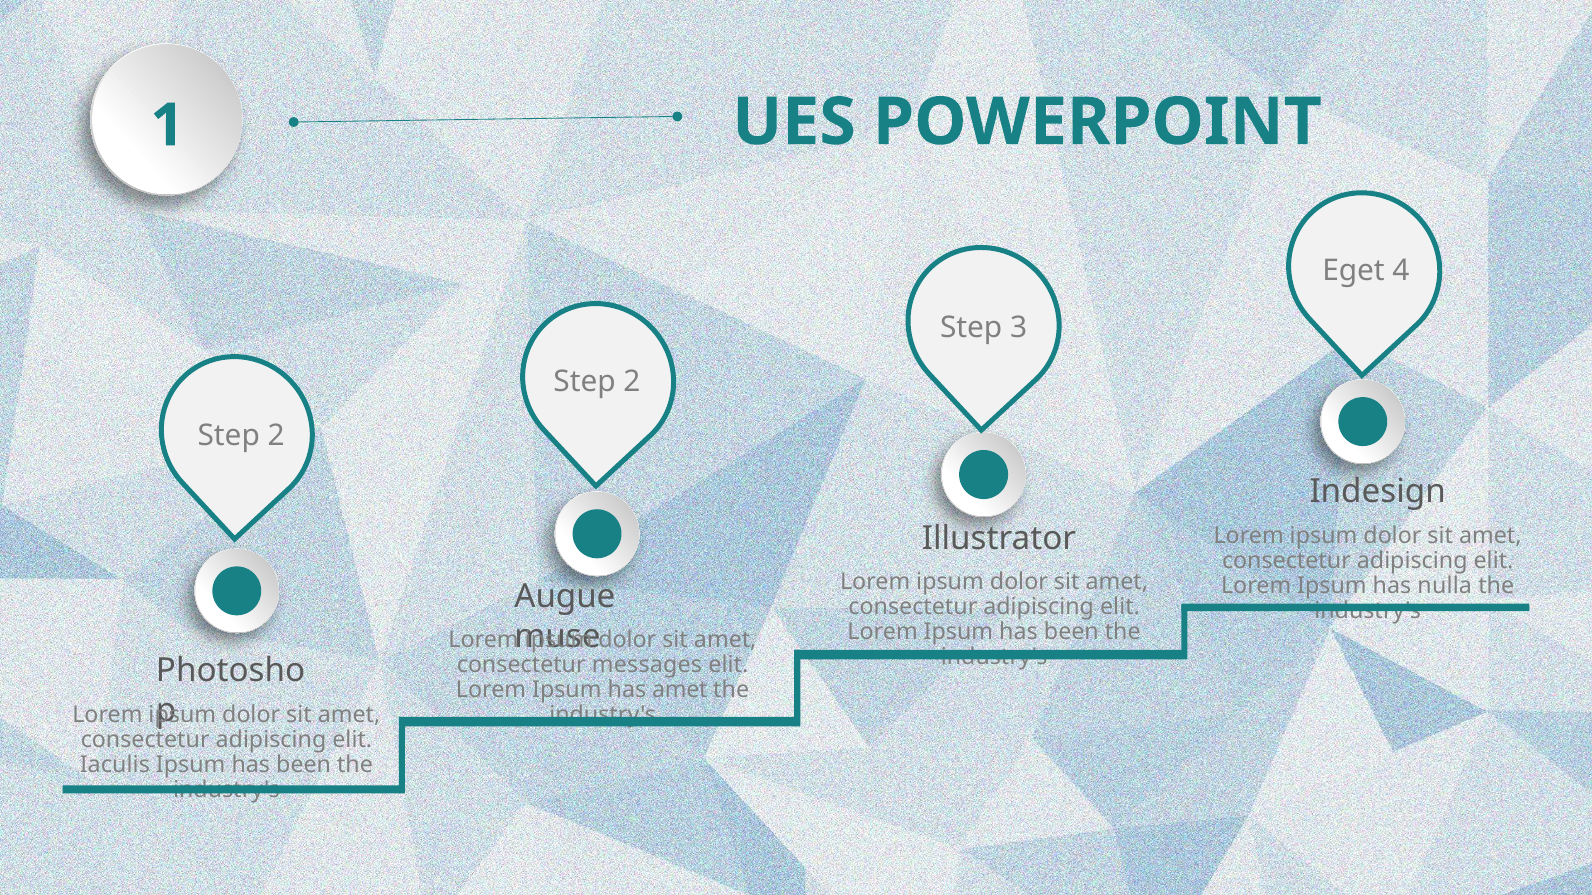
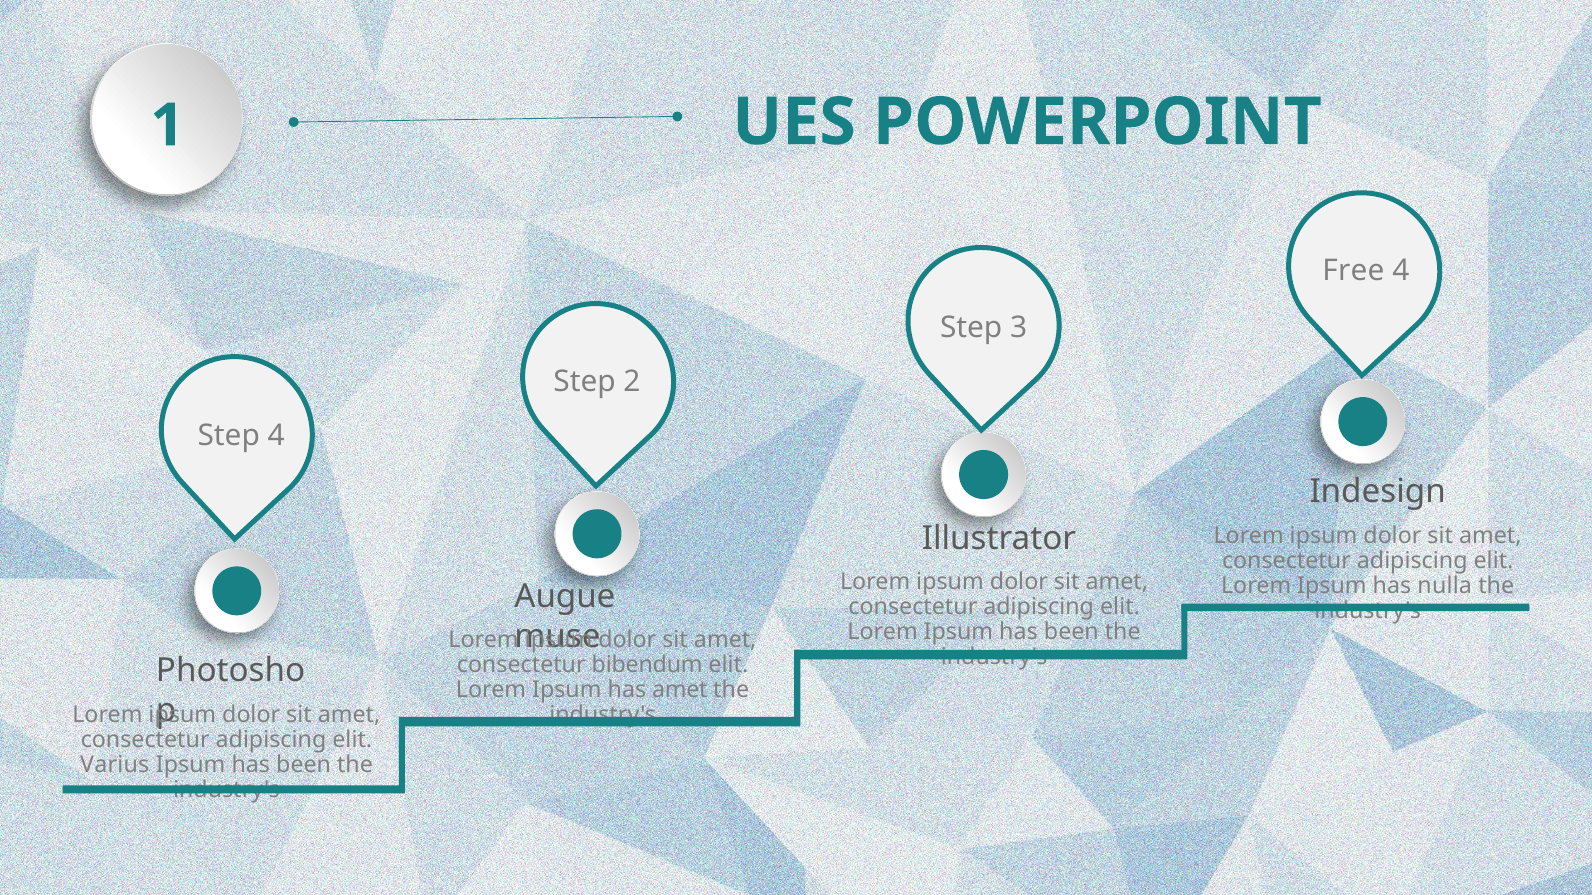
Eget: Eget -> Free (1353, 271)
2: 2 -> 4 (276, 436)
messages: messages -> bibendum (647, 665)
Iaculis: Iaculis -> Varius (115, 765)
